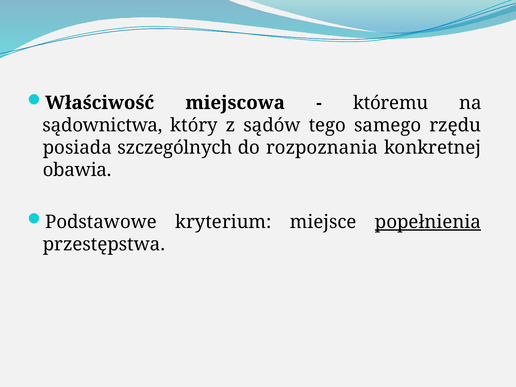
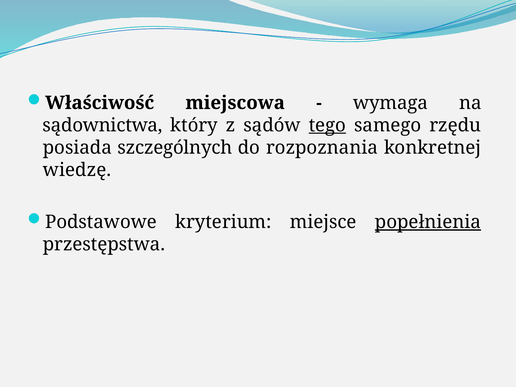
któremu: któremu -> wymaga (391, 103)
tego underline: none -> present (327, 125)
obawia: obawia -> wiedzę (77, 170)
